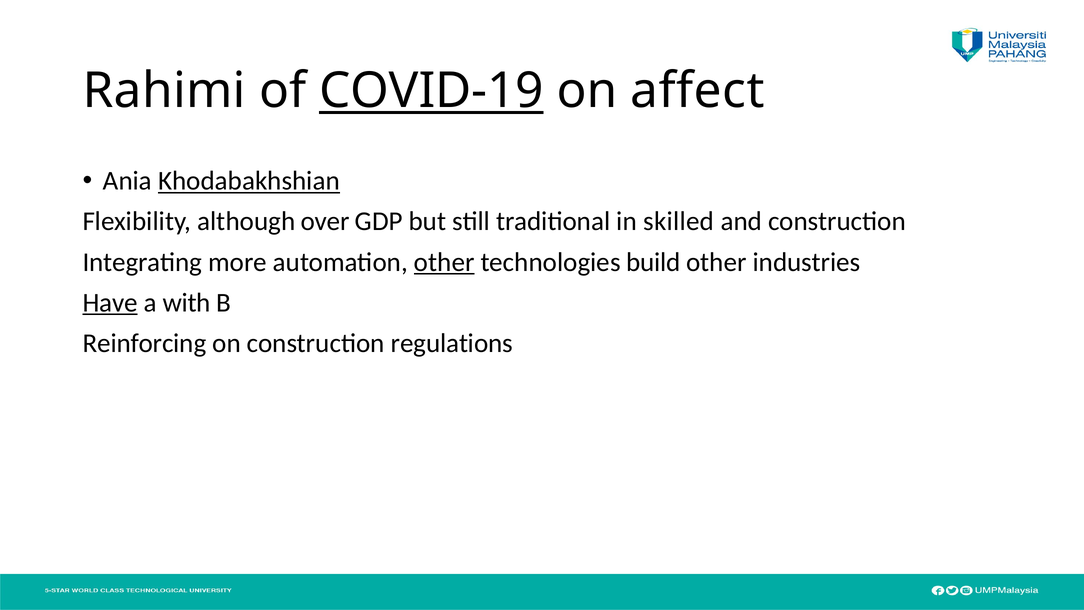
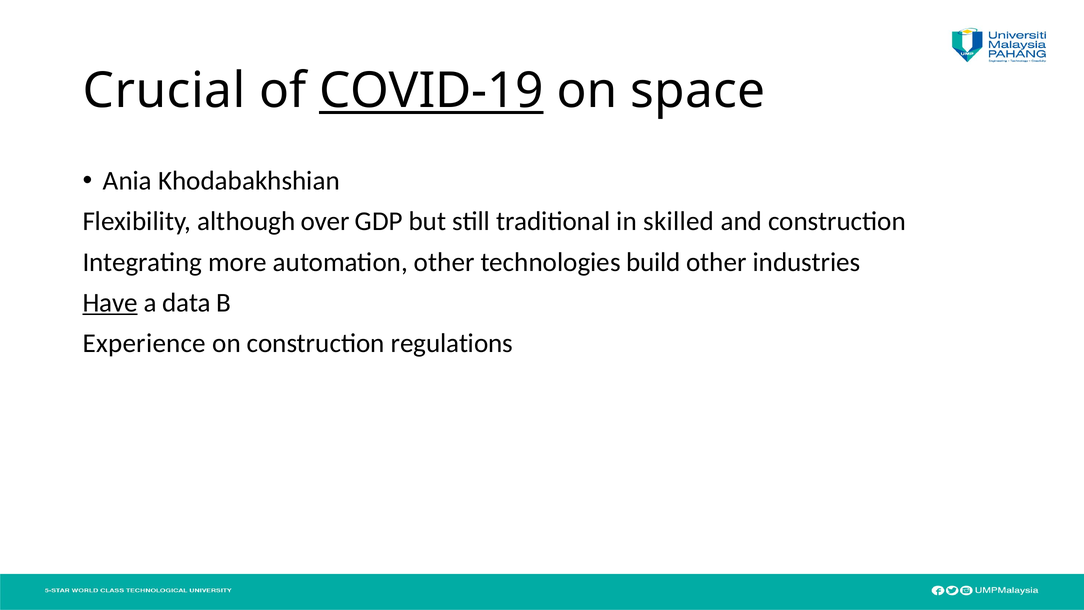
Rahimi: Rahimi -> Crucial (164, 91)
affect: affect -> space (698, 91)
Khodabakhshian underline: present -> none (249, 181)
other underline: present -> none (444, 262)
with: with -> data (187, 303)
Reinforcing: Reinforcing -> Experience (144, 343)
